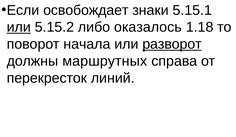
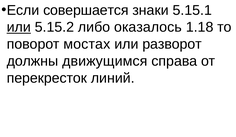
освобождает: освобождает -> совершается (86, 10)
начала: начала -> мостах (87, 44)
разворот underline: present -> none (172, 44)
маршрутных: маршрутных -> движущимся (105, 61)
